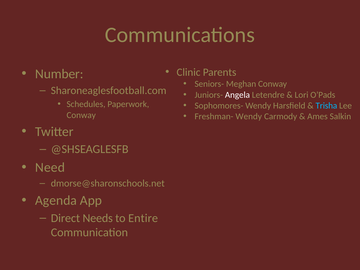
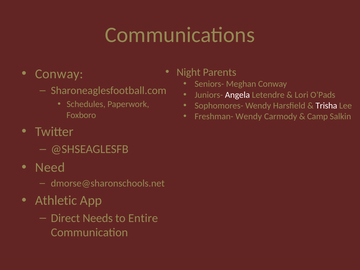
Clinic: Clinic -> Night (189, 72)
Number: Number -> Conway (59, 74)
Trisha colour: light blue -> white (326, 106)
Conway: Conway -> Foxboro (81, 115)
Ames: Ames -> Camp (318, 116)
Agenda: Agenda -> Athletic (56, 201)
